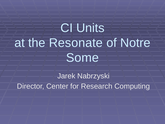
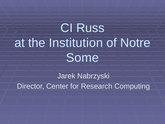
Units: Units -> Russ (90, 28)
Resonate: Resonate -> Institution (76, 43)
